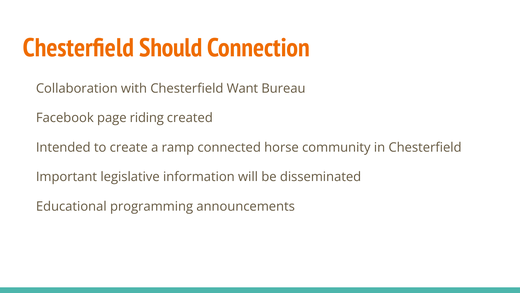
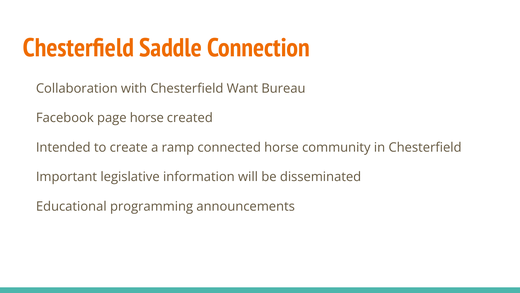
Should: Should -> Saddle (171, 48)
page riding: riding -> horse (147, 118)
